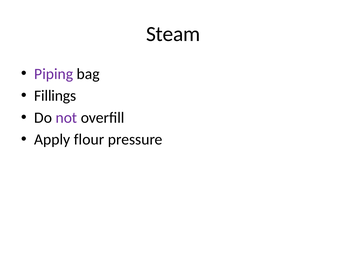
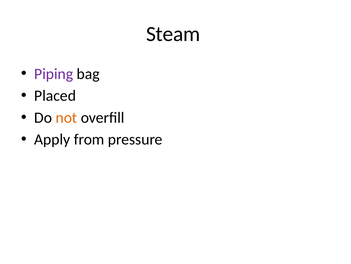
Fillings: Fillings -> Placed (55, 95)
not colour: purple -> orange (66, 117)
flour: flour -> from (89, 139)
